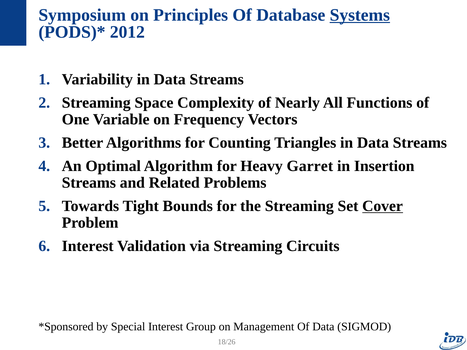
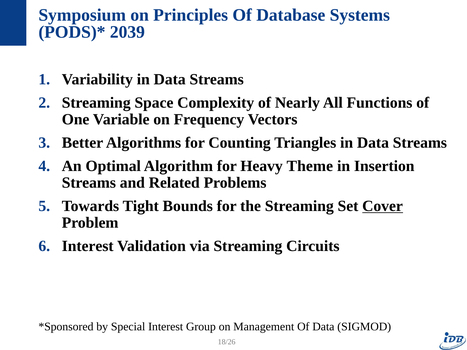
Systems underline: present -> none (360, 15)
2012: 2012 -> 2039 (127, 32)
Garret: Garret -> Theme (310, 166)
